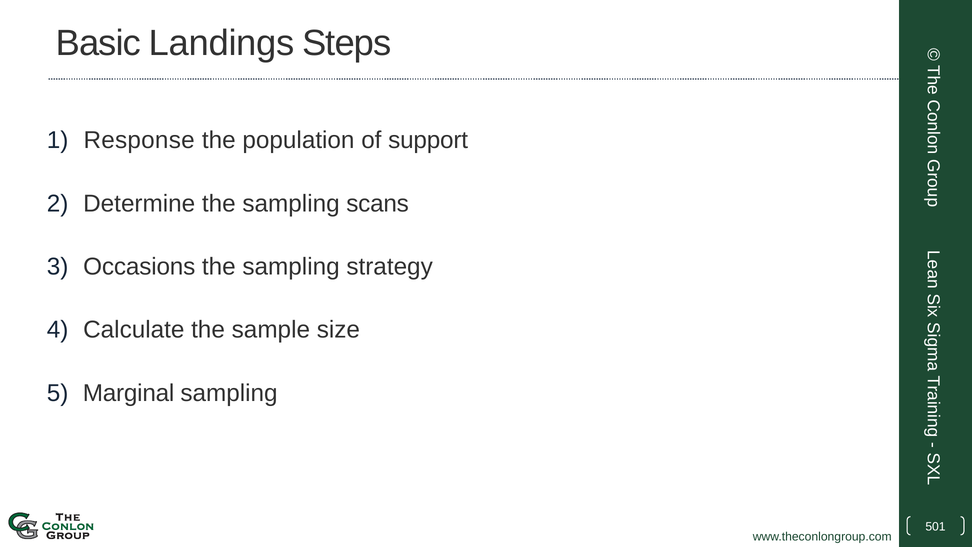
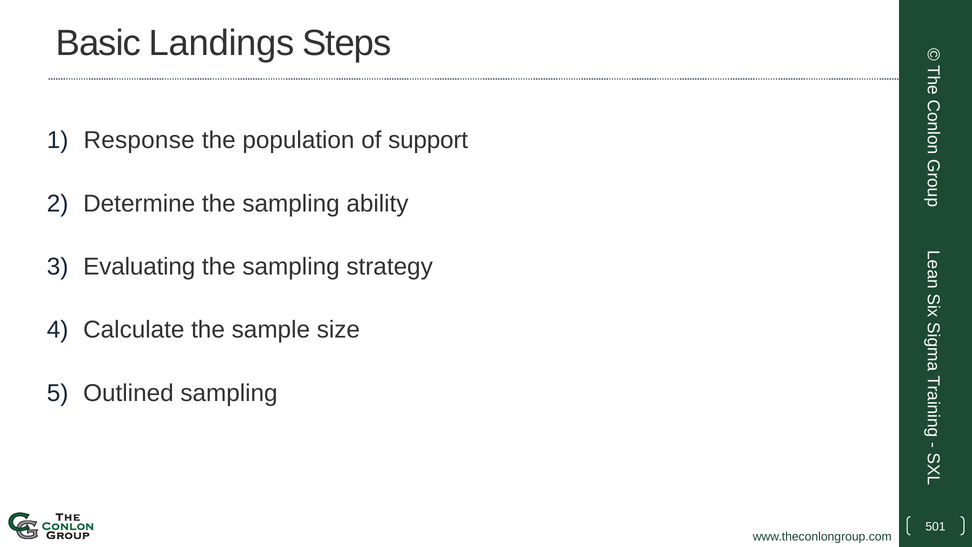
scans: scans -> ability (377, 203)
Occasions: Occasions -> Evaluating (139, 267)
Marginal: Marginal -> Outlined (128, 393)
